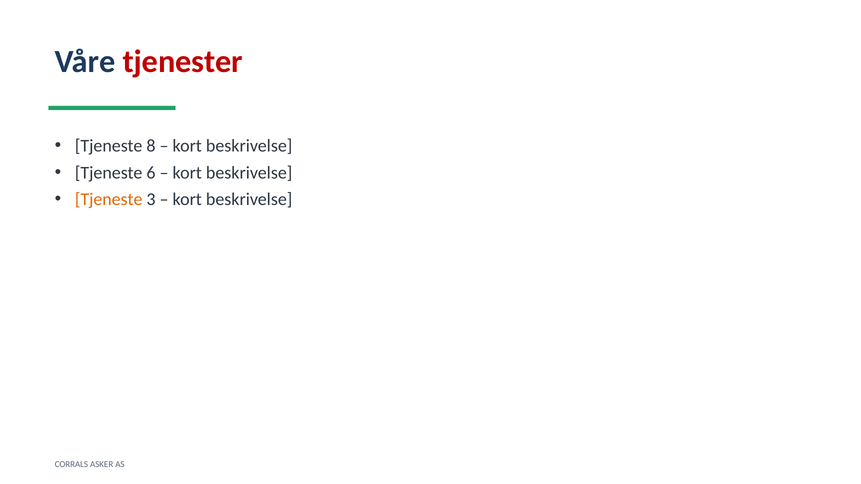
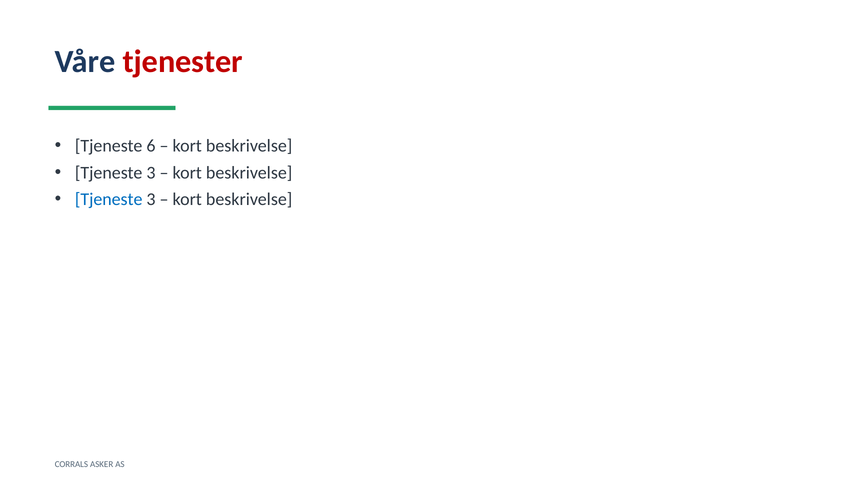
8: 8 -> 6 (151, 146)
6: 6 -> 3 (151, 173)
Tjeneste colour: orange -> blue (109, 200)
